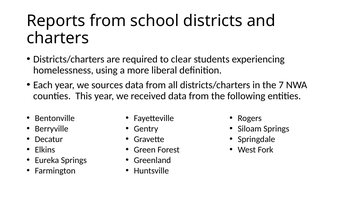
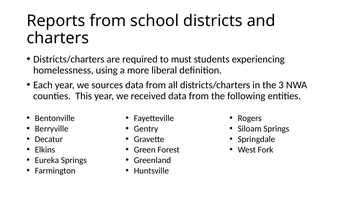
clear: clear -> must (181, 59)
7: 7 -> 3 (281, 85)
